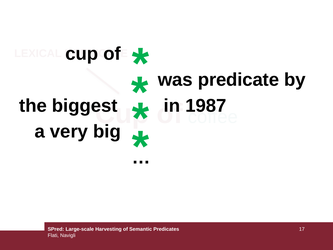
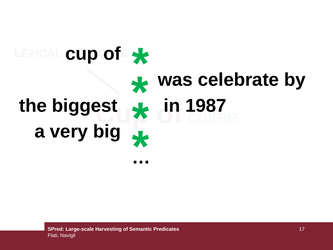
was predicate: predicate -> celebrate (238, 80)
